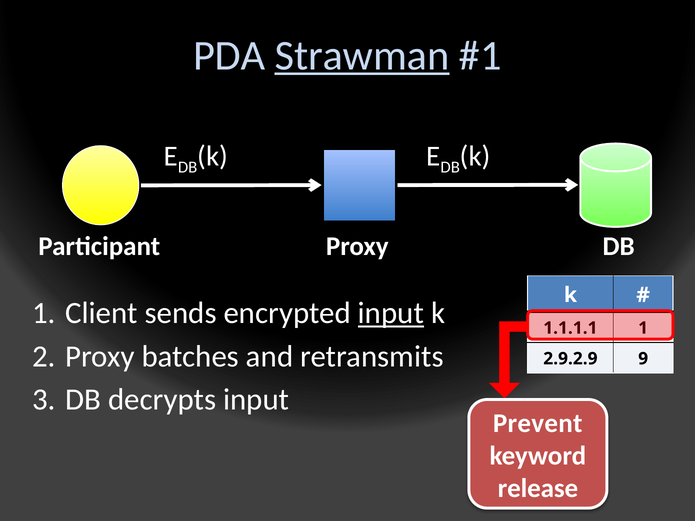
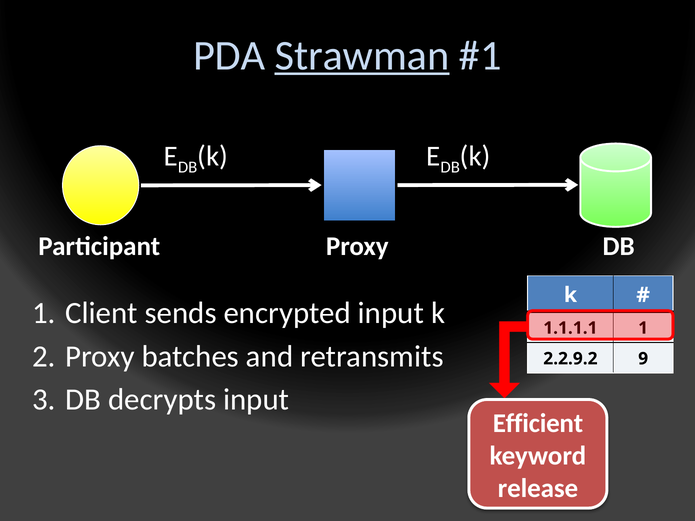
input underline: present -> none (391, 313)
2.9.2.9: 2.9.2.9 -> 2.2.9.2 (570, 359)
Prevent: Prevent -> Efficient (538, 423)
